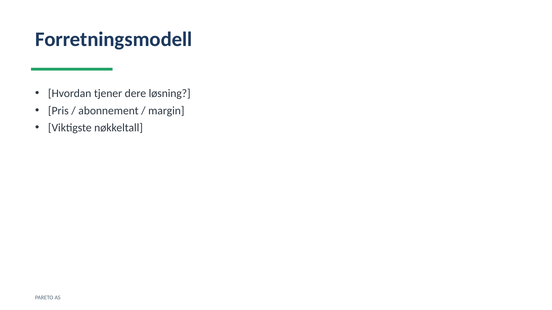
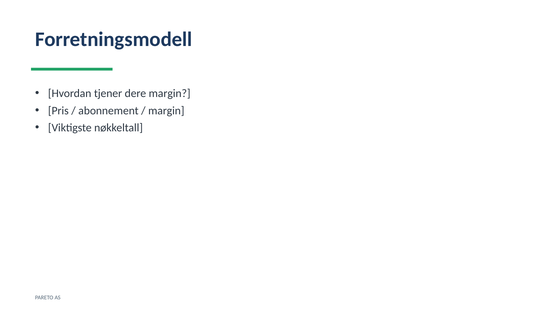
dere løsning: løsning -> margin (170, 93)
